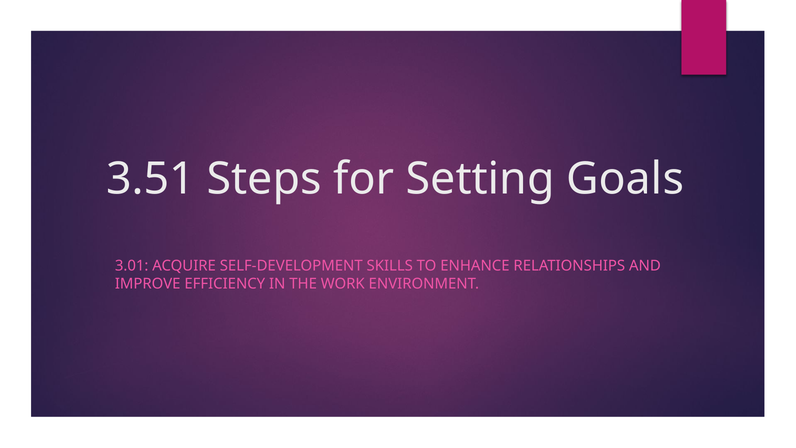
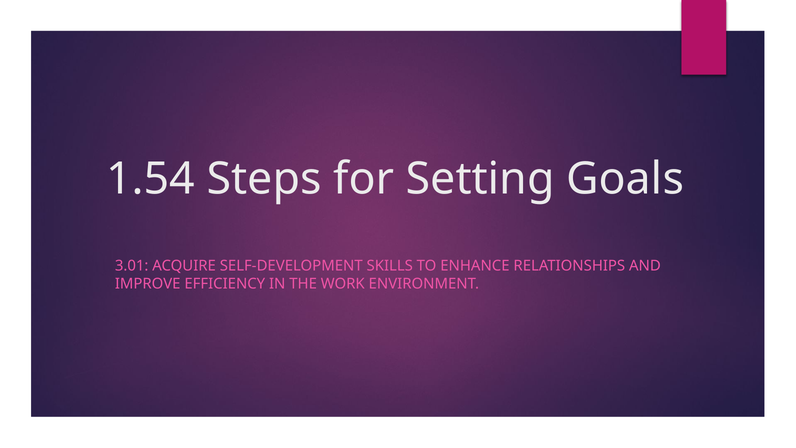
3.51: 3.51 -> 1.54 (151, 179)
